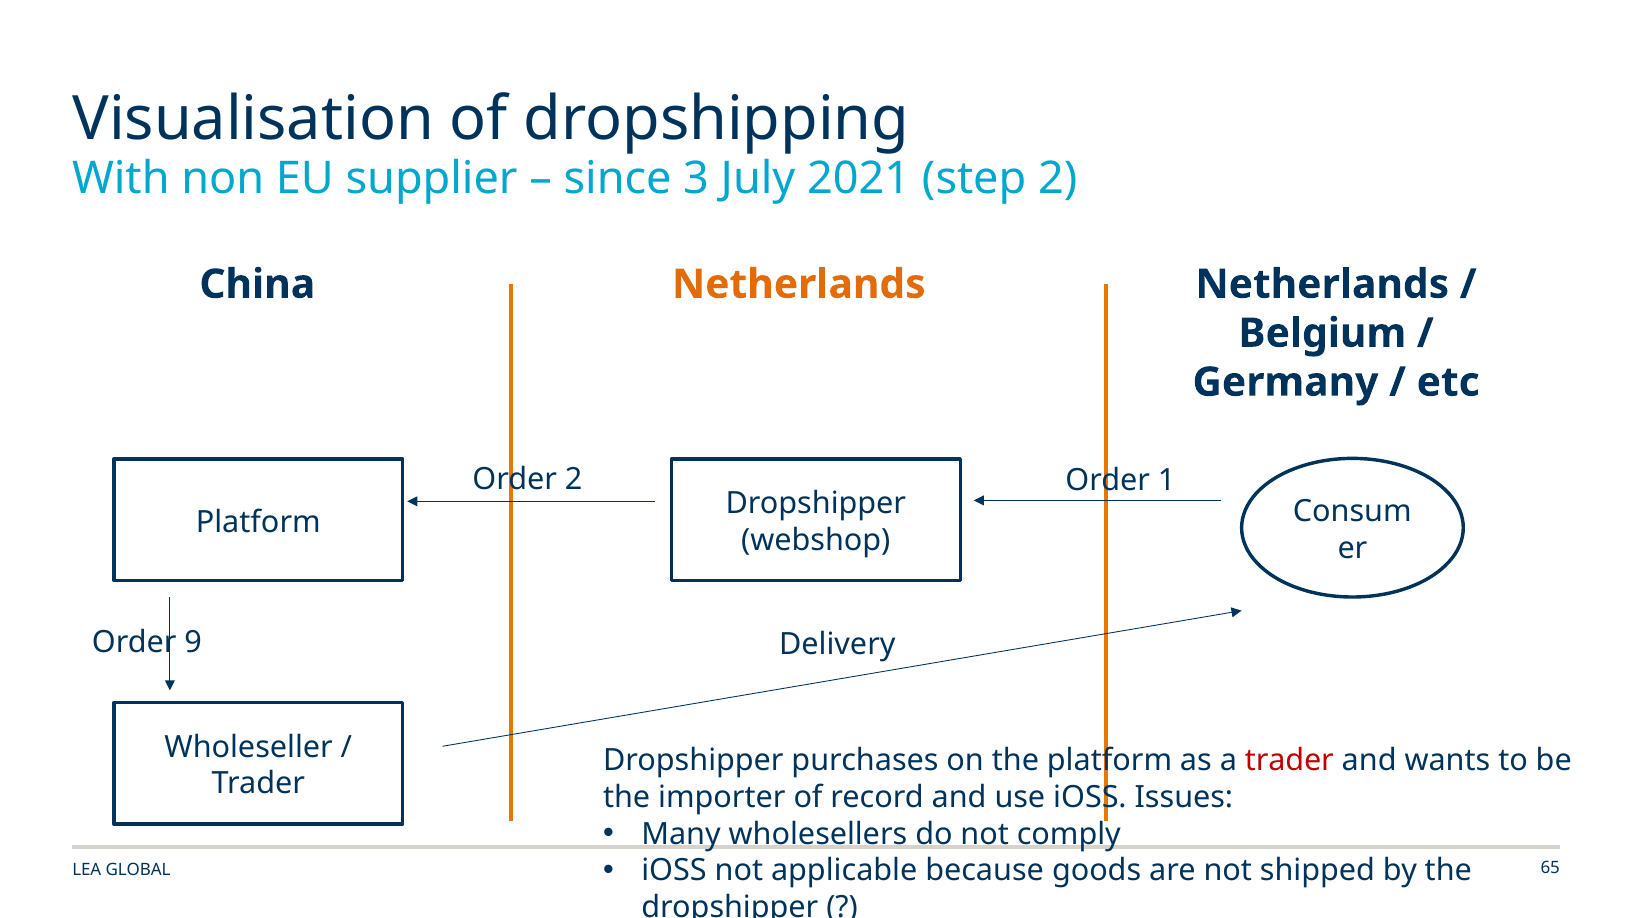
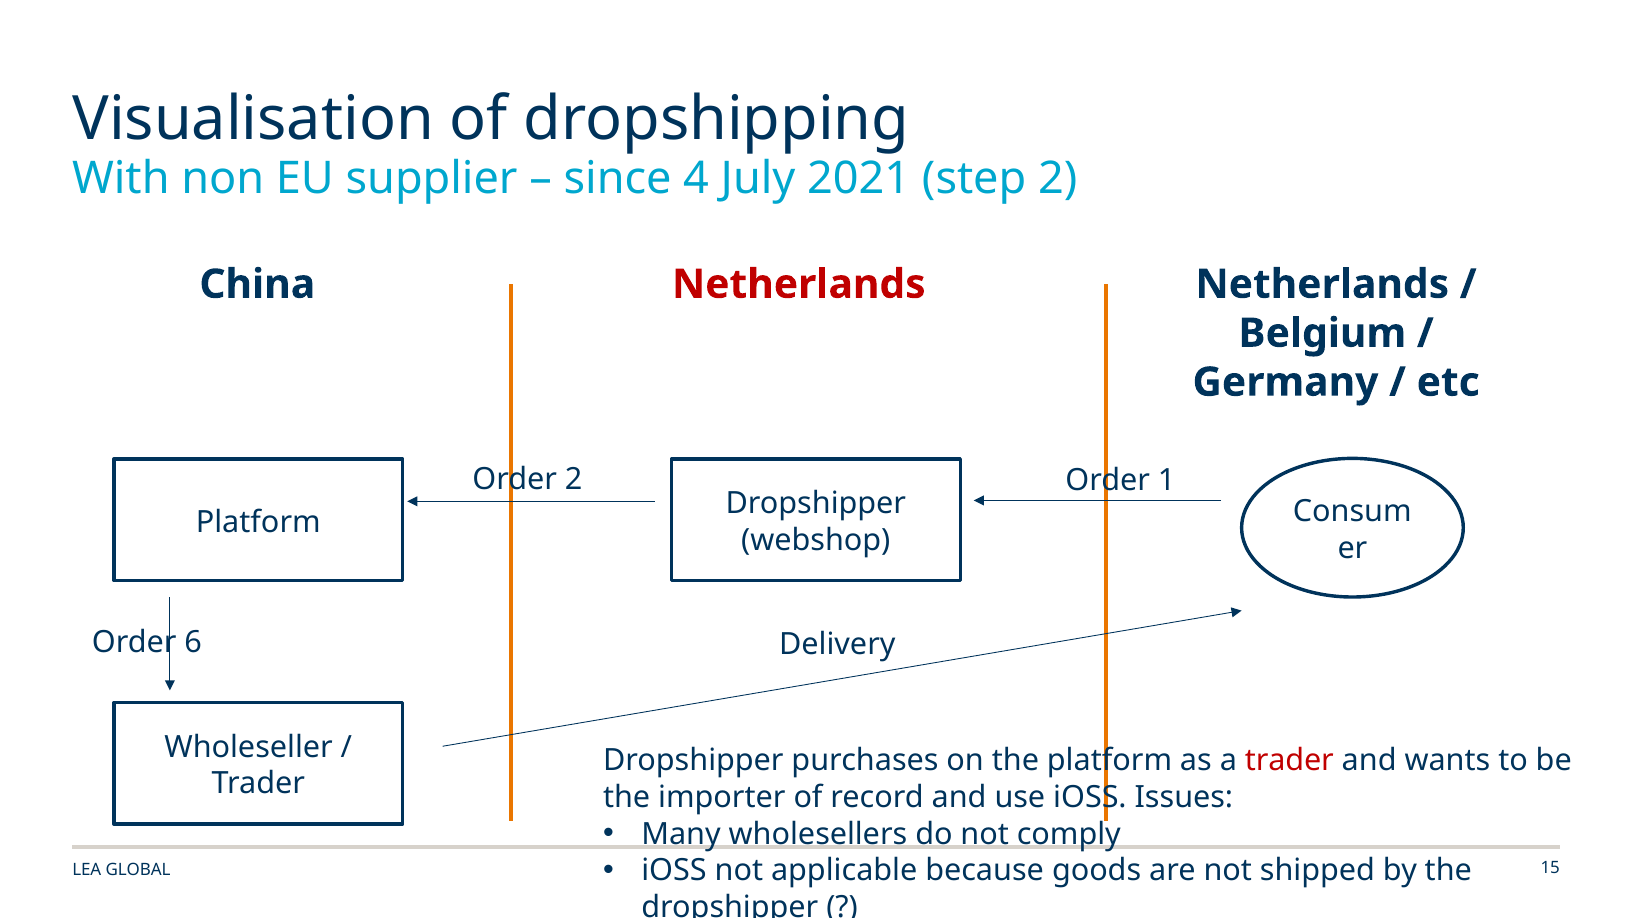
3: 3 -> 4 (696, 178)
Netherlands colour: orange -> red (799, 284)
9: 9 -> 6 (193, 642)
65: 65 -> 15 (1550, 868)
